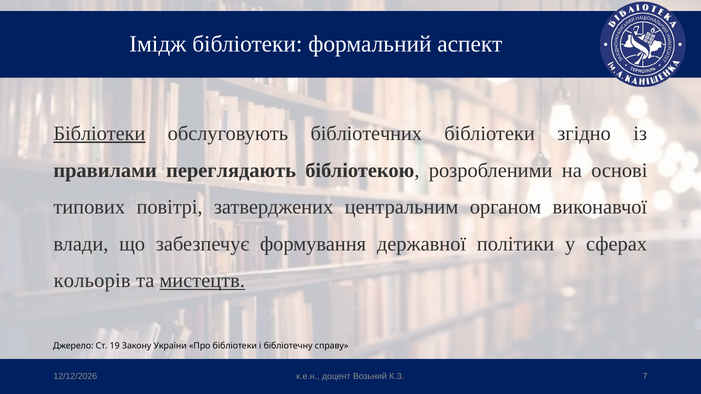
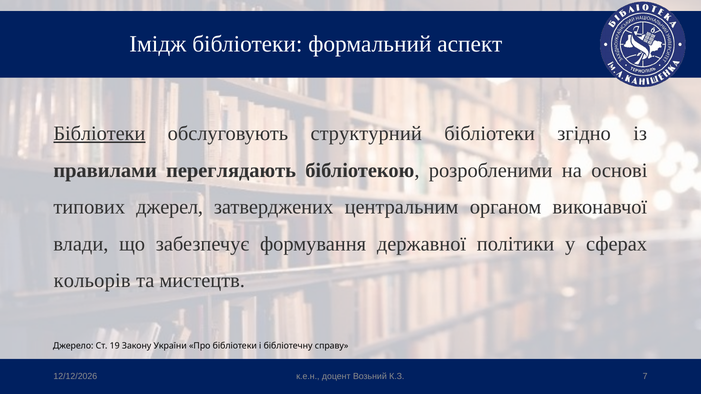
бібліотечних: бібліотечних -> структурний (366, 134)
повітрі: повітрі -> джерел (170, 207)
мистецтв underline: present -> none (202, 281)
